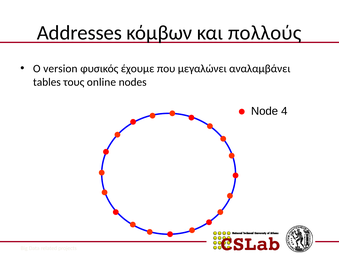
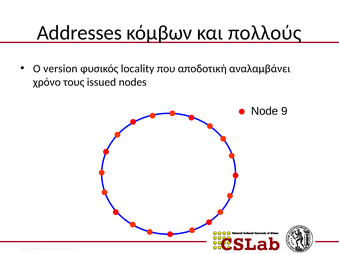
έχουμε: έχουμε -> locality (138, 69)
μεγαλώνει: μεγαλώνει -> αποδοτική (202, 69)
tables: tables -> χρόνο (47, 82)
online: online -> issued (101, 82)
4: 4 -> 9 (284, 111)
